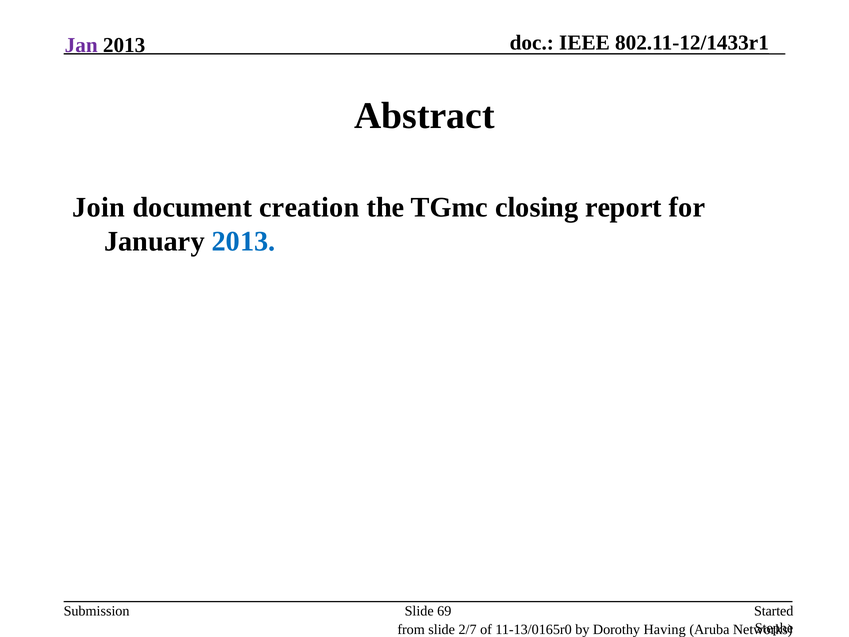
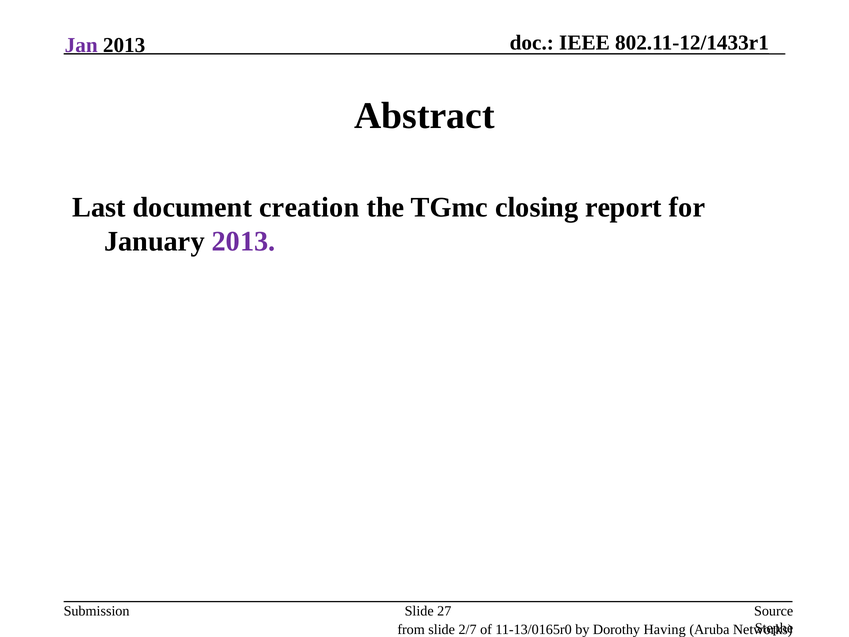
Join: Join -> Last (99, 207)
2013 colour: blue -> purple (244, 241)
Started: Started -> Source (774, 611)
69: 69 -> 27 (444, 611)
